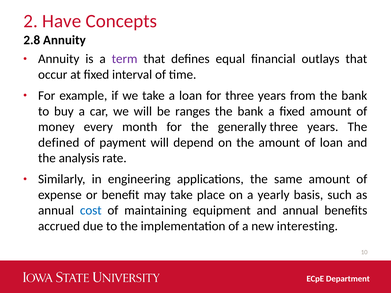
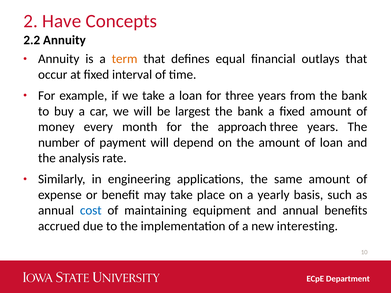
2.8: 2.8 -> 2.2 (32, 40)
term colour: purple -> orange (125, 59)
ranges: ranges -> largest (193, 111)
generally: generally -> approach (242, 127)
defined: defined -> number (59, 143)
